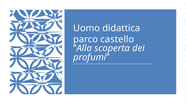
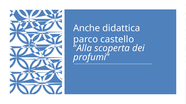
Uomo: Uomo -> Anche (87, 28)
